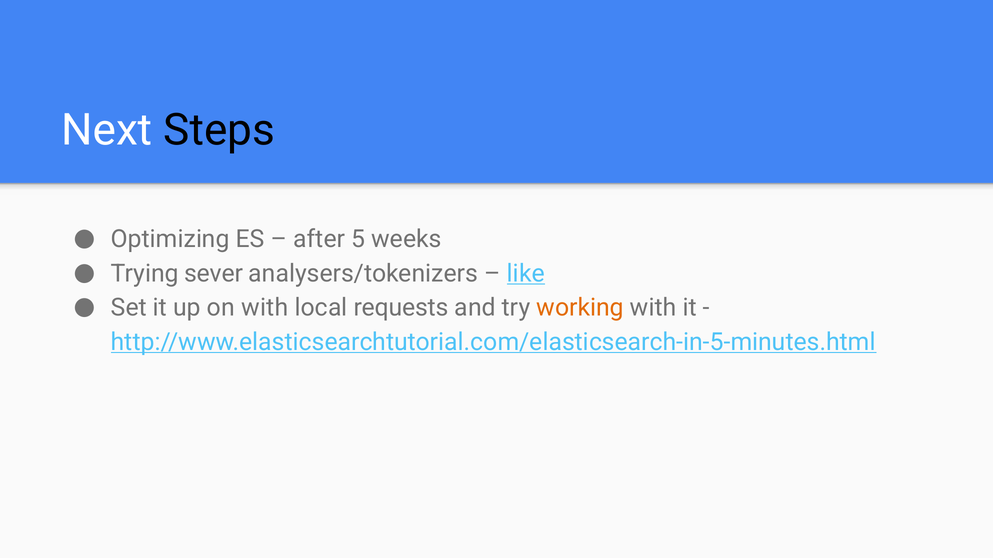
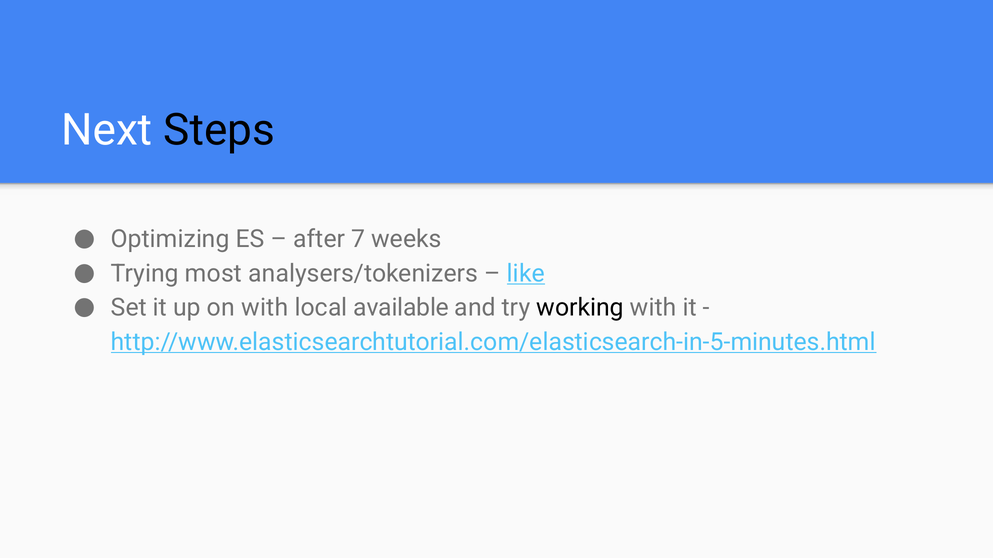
5: 5 -> 7 (358, 239)
sever: sever -> most (213, 274)
requests: requests -> available (401, 308)
working colour: orange -> black (580, 308)
